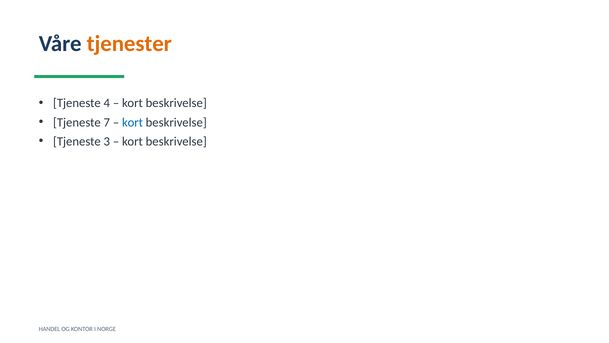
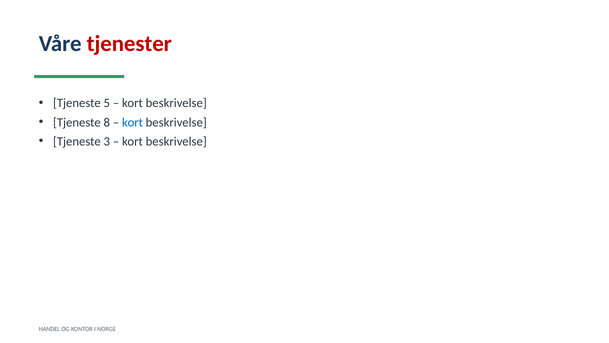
tjenester colour: orange -> red (129, 43)
4: 4 -> 5 (107, 103)
7: 7 -> 8 (107, 122)
